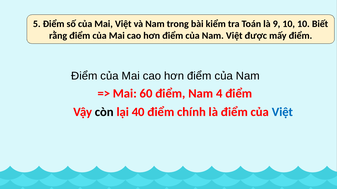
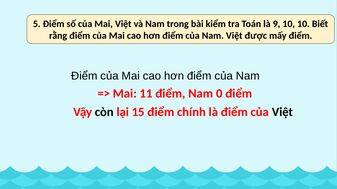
60: 60 -> 11 (146, 94)
4: 4 -> 0 (219, 94)
40: 40 -> 15 (138, 112)
Việt colour: blue -> black (282, 112)
